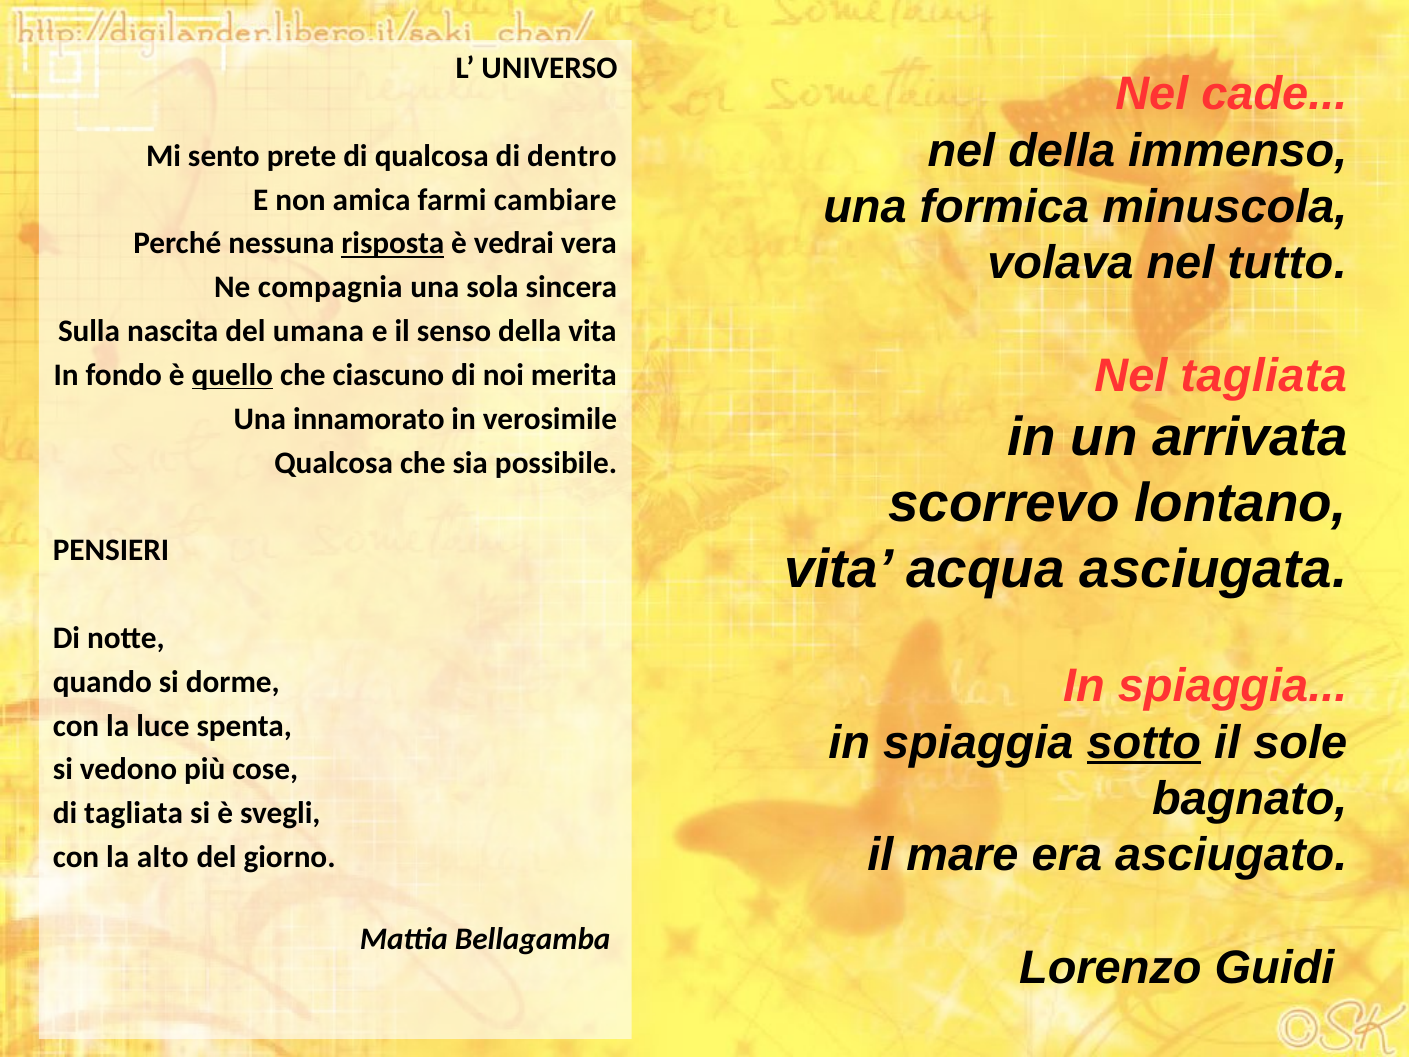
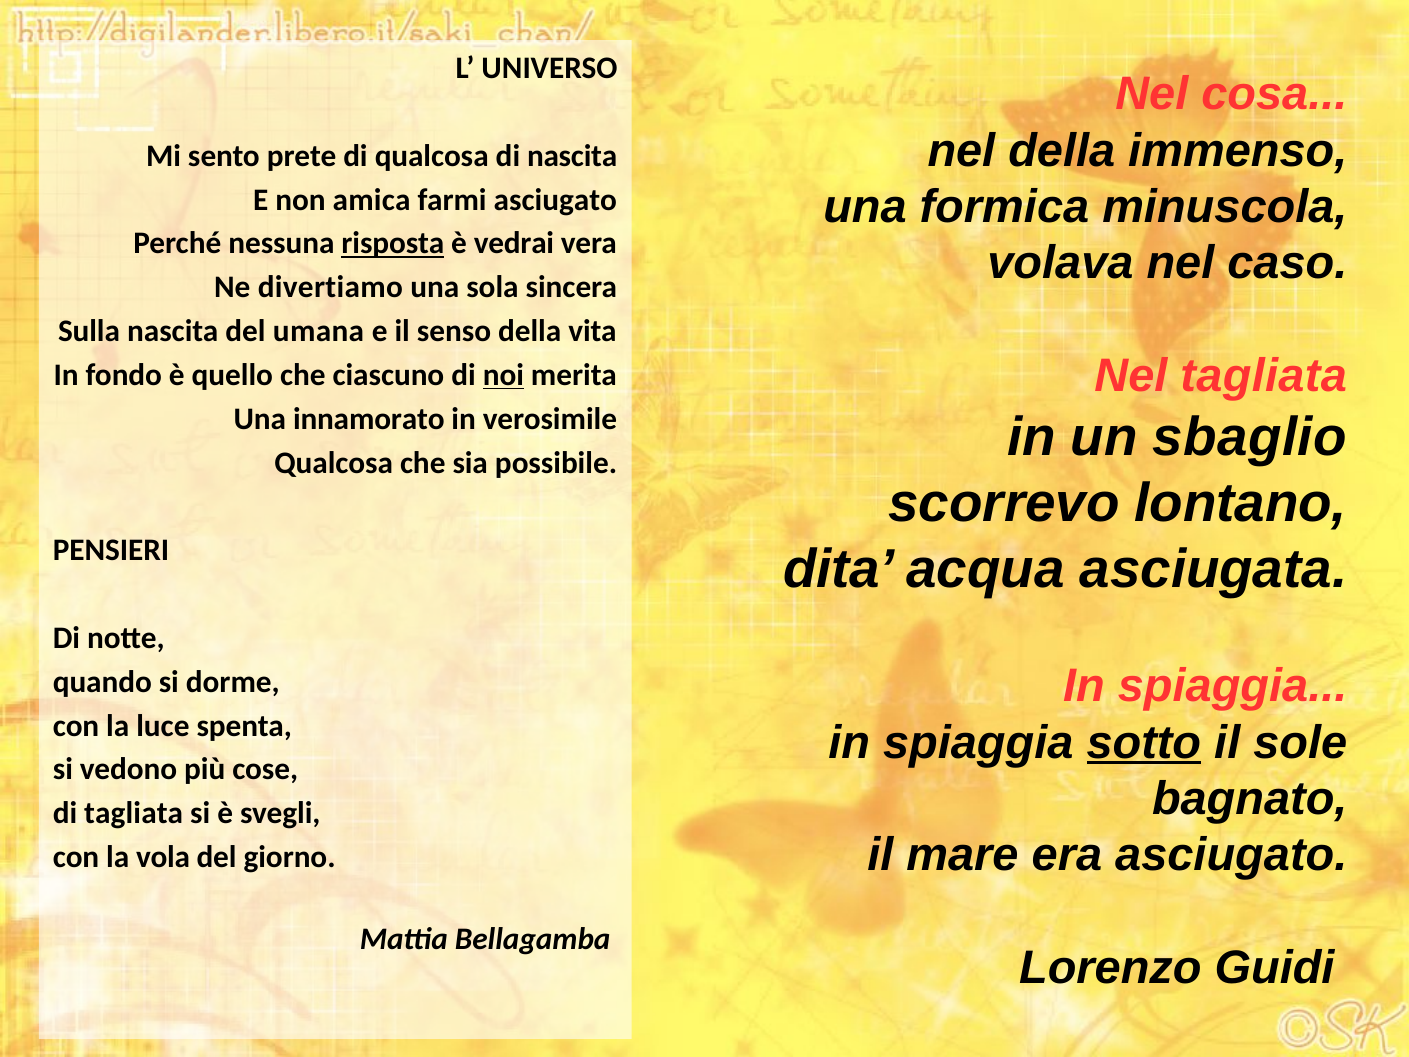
cade: cade -> cosa (1274, 94)
di dentro: dentro -> nascita (572, 156)
farmi cambiare: cambiare -> asciugato (555, 200)
tutto: tutto -> caso (1287, 263)
compagnia: compagnia -> divertiamo (330, 287)
quello underline: present -> none (232, 375)
noi underline: none -> present (503, 375)
arrivata: arrivata -> sbaglio (1250, 438)
vita: vita -> dita (839, 569)
alto: alto -> vola (163, 857)
